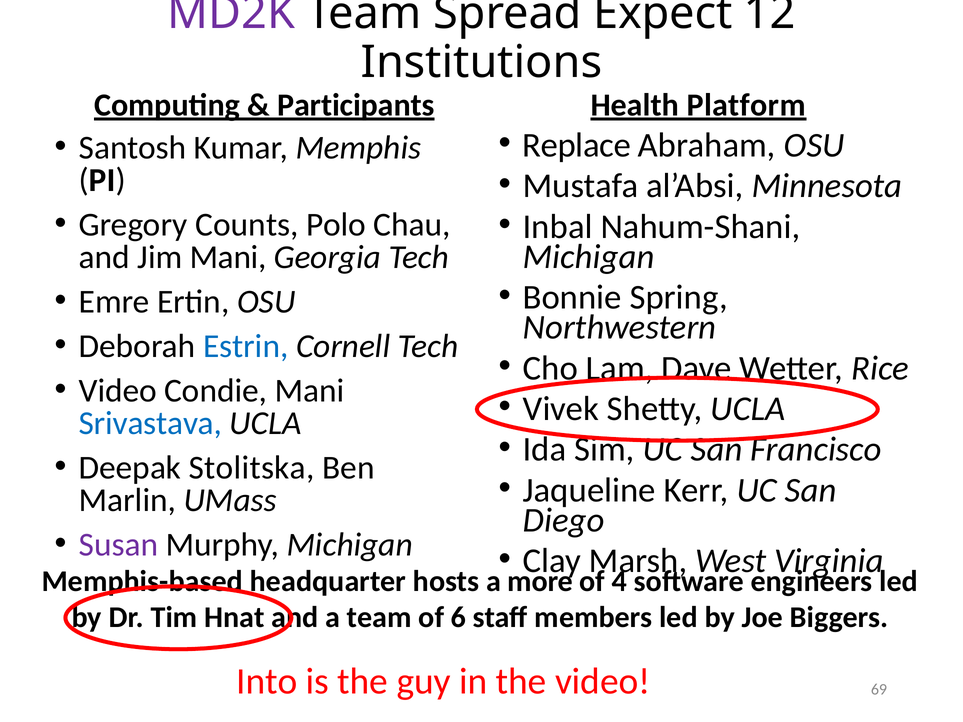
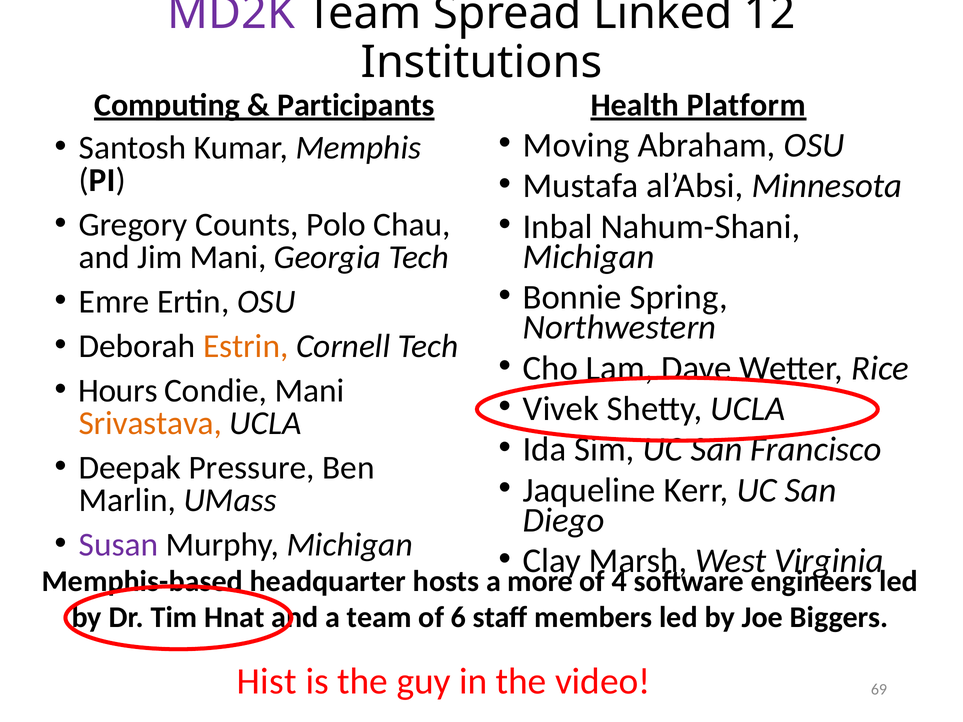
Expect: Expect -> Linked (663, 13)
Replace: Replace -> Moving (576, 145)
Estrin colour: blue -> orange (246, 346)
Video: Video -> Hours (118, 391)
Srivastava colour: blue -> orange (150, 423)
Stolitska: Stolitska -> Pressure (252, 468)
Into: Into -> Hist (267, 681)
